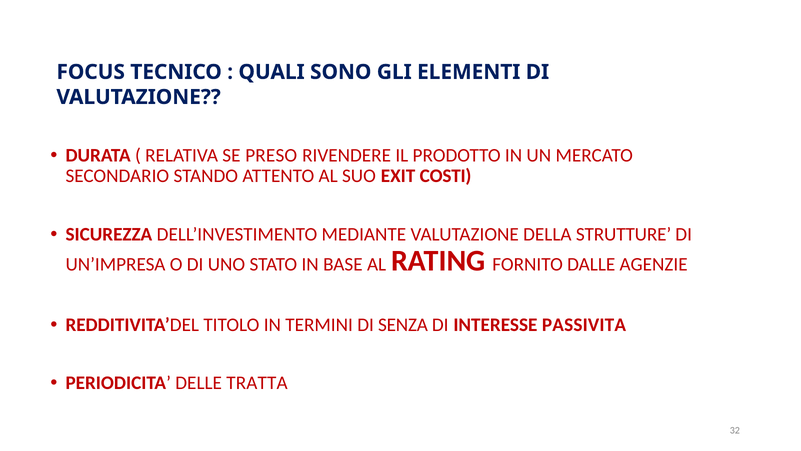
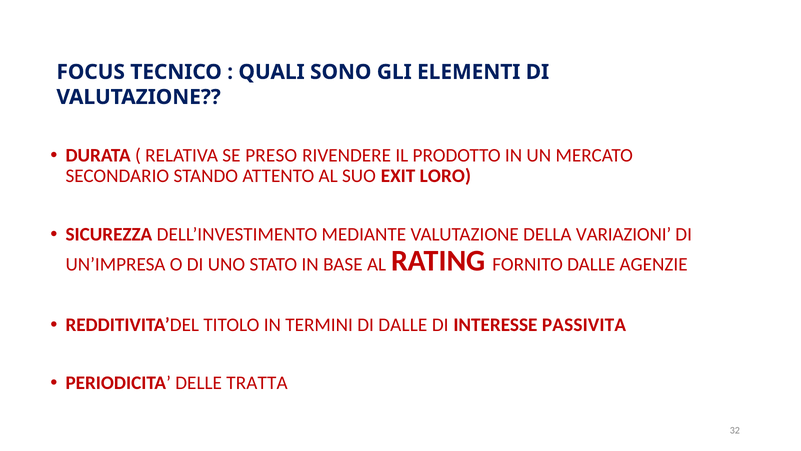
COSTI: COSTI -> LORO (445, 176)
STRUTTURE: STRUTTURE -> VARIAZIONI (624, 234)
DI SENZA: SENZA -> DALLE (403, 325)
